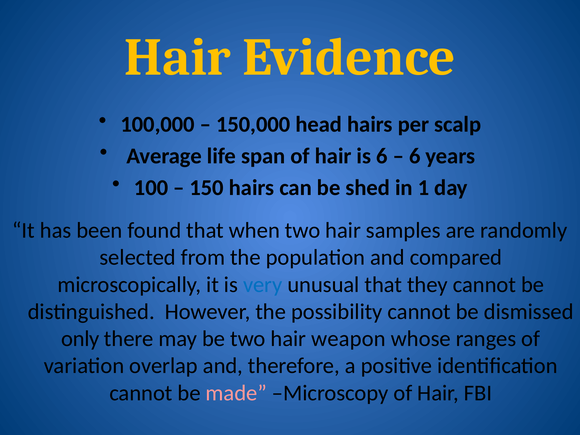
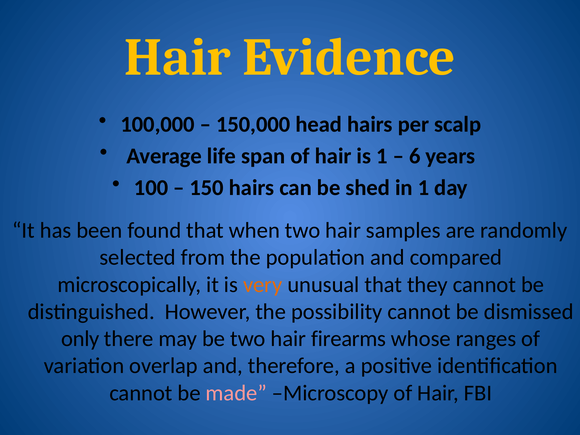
is 6: 6 -> 1 (382, 156)
very colour: blue -> orange (263, 285)
weapon: weapon -> firearms (349, 339)
